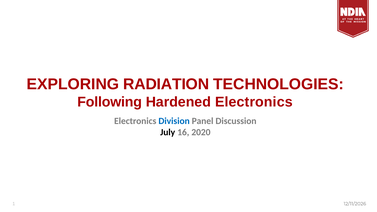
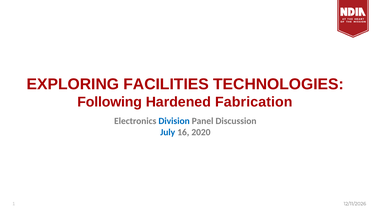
RADIATION: RADIATION -> FACILITIES (166, 84)
Hardened Electronics: Electronics -> Fabrication (254, 102)
July colour: black -> blue (168, 132)
